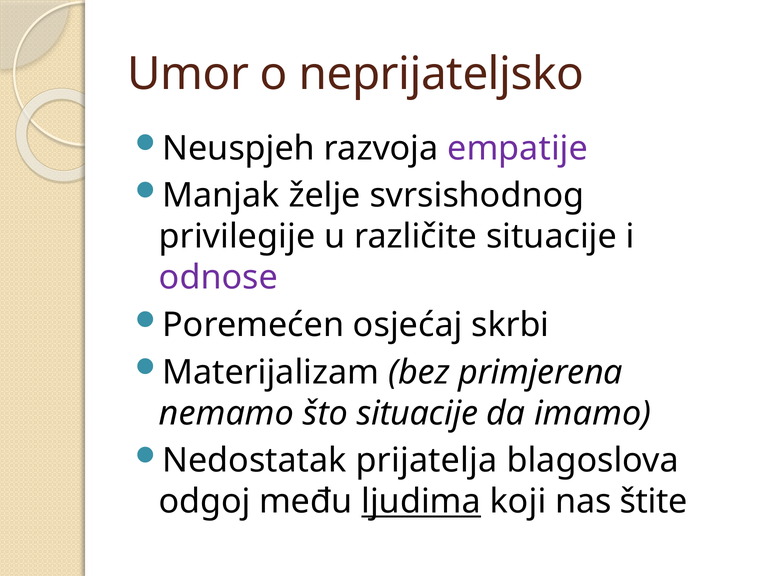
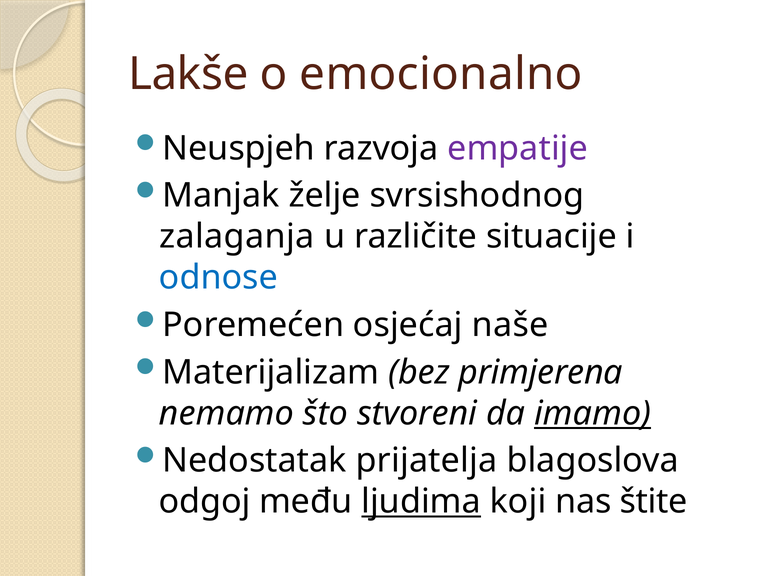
Umor: Umor -> Lakše (188, 74)
neprijateljsko: neprijateljsko -> emocionalno (441, 74)
privilegije: privilegije -> zalaganja (237, 237)
odnose colour: purple -> blue (218, 278)
skrbi: skrbi -> naše (510, 325)
što situacije: situacije -> stvoreni (417, 413)
imamo underline: none -> present (593, 413)
